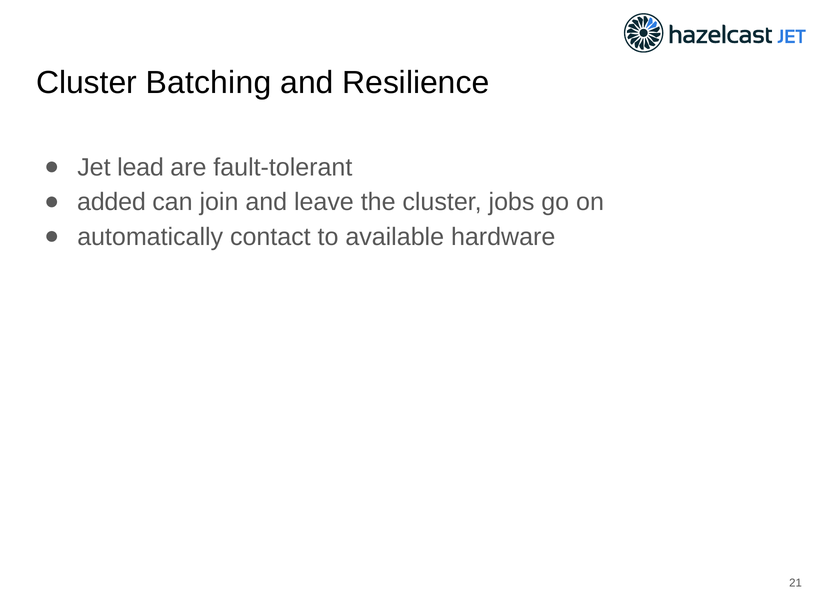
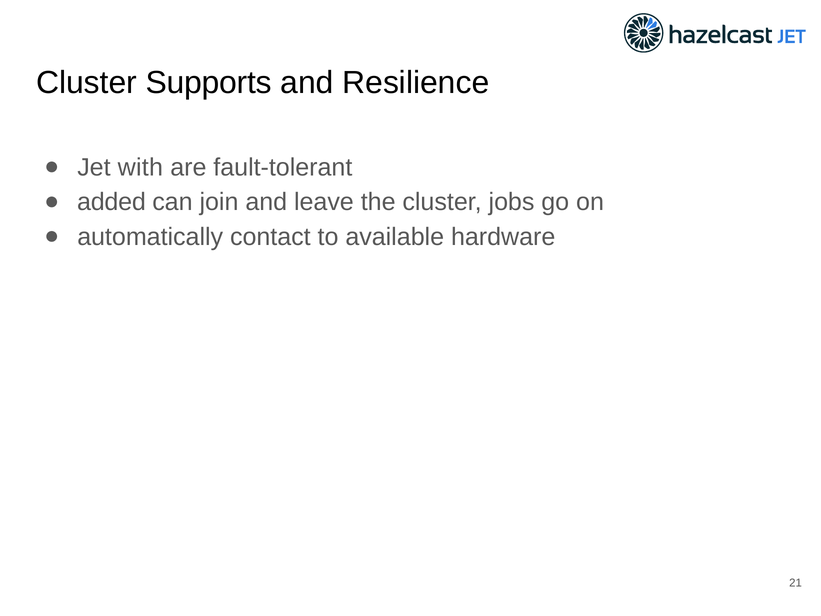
Batching: Batching -> Supports (209, 83)
lead: lead -> with (140, 167)
